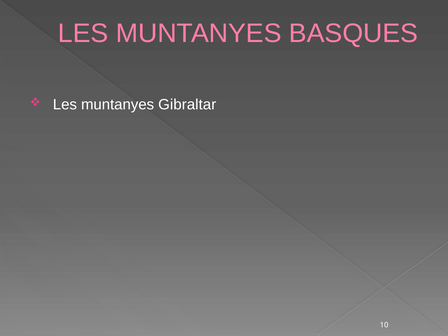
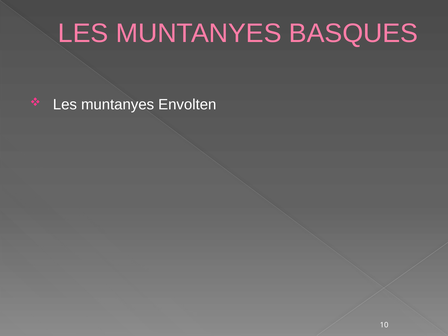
Gibraltar: Gibraltar -> Envolten (187, 104)
